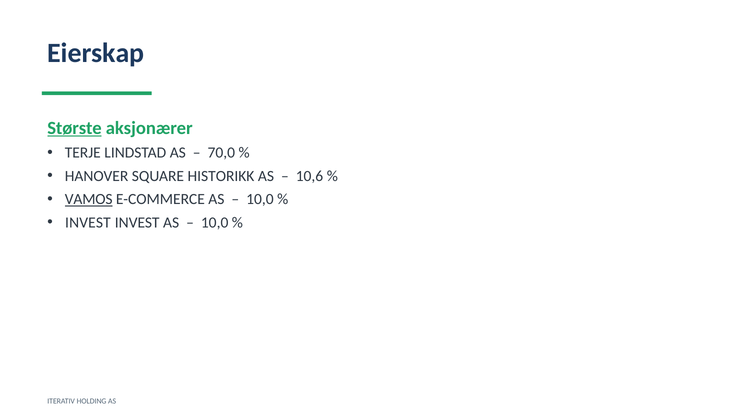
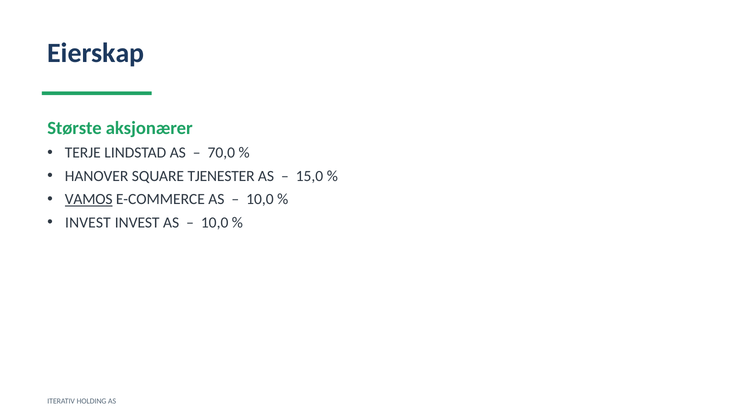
Største underline: present -> none (75, 128)
HISTORIKK: HISTORIKK -> TJENESTER (221, 176)
10,6: 10,6 -> 15,0 (309, 176)
